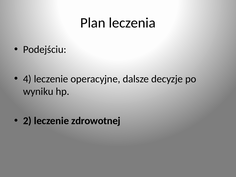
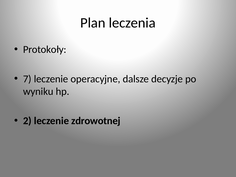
Podejściu: Podejściu -> Protokoły (45, 50)
4: 4 -> 7 (27, 79)
